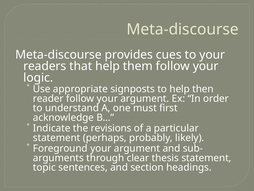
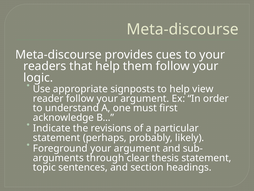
then: then -> view (203, 89)
